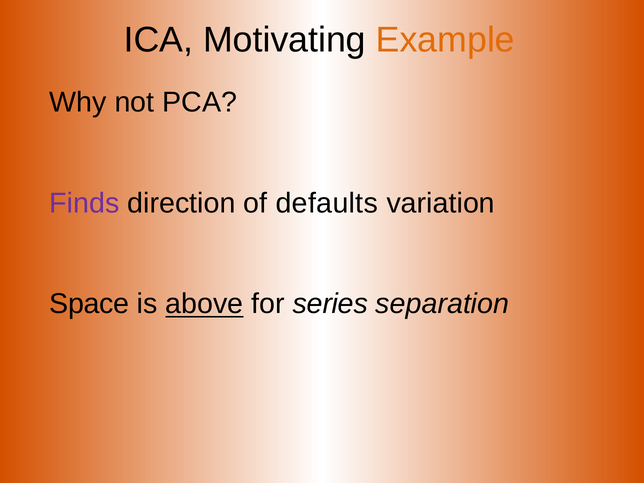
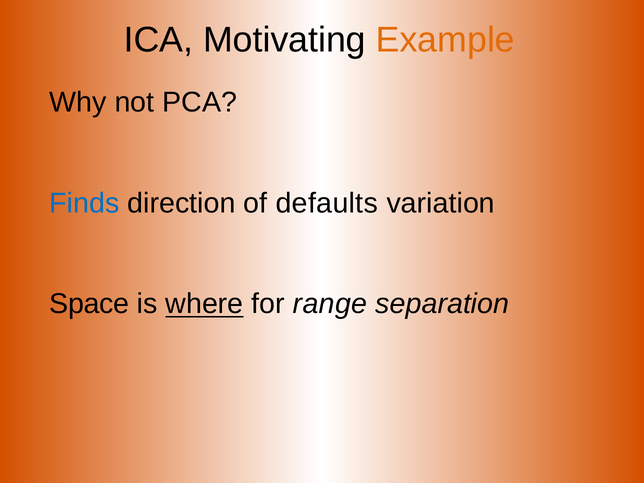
Finds colour: purple -> blue (84, 203)
above: above -> where (204, 304)
series: series -> range (330, 304)
